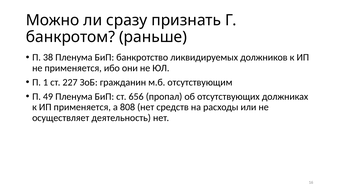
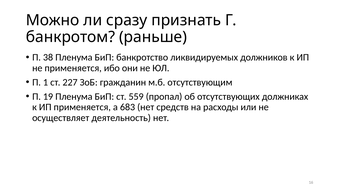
49: 49 -> 19 (48, 96)
656: 656 -> 559 (136, 96)
808: 808 -> 683 (128, 107)
